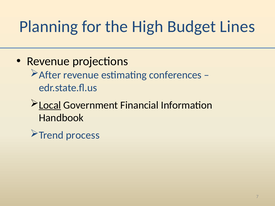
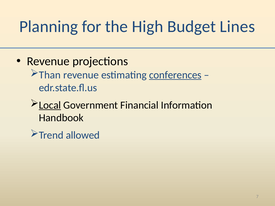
After: After -> Than (50, 75)
conferences underline: none -> present (175, 75)
process: process -> allowed (83, 135)
